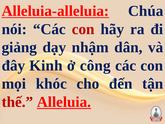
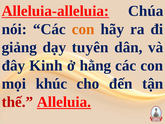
con colour: red -> orange (83, 29)
nhậm: nhậm -> tuyên (90, 47)
công: công -> hằng (95, 65)
khóc: khóc -> khúc (51, 84)
